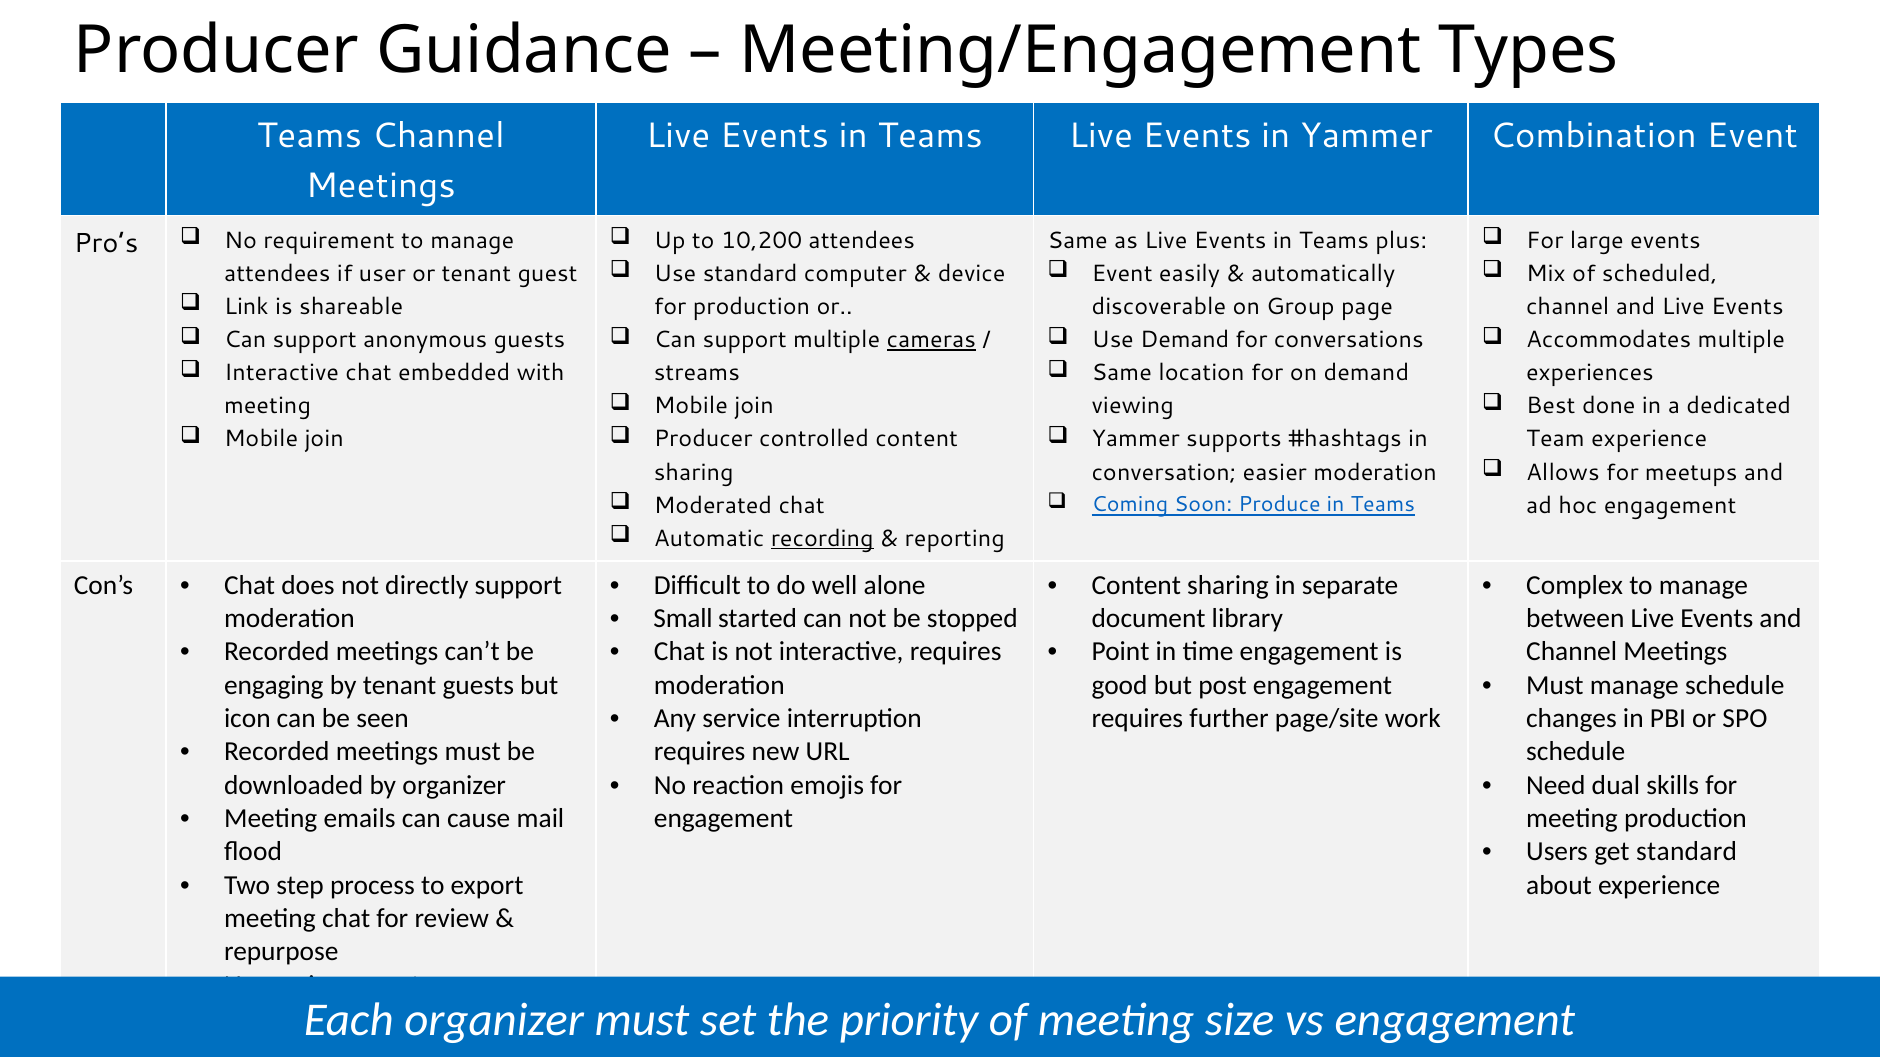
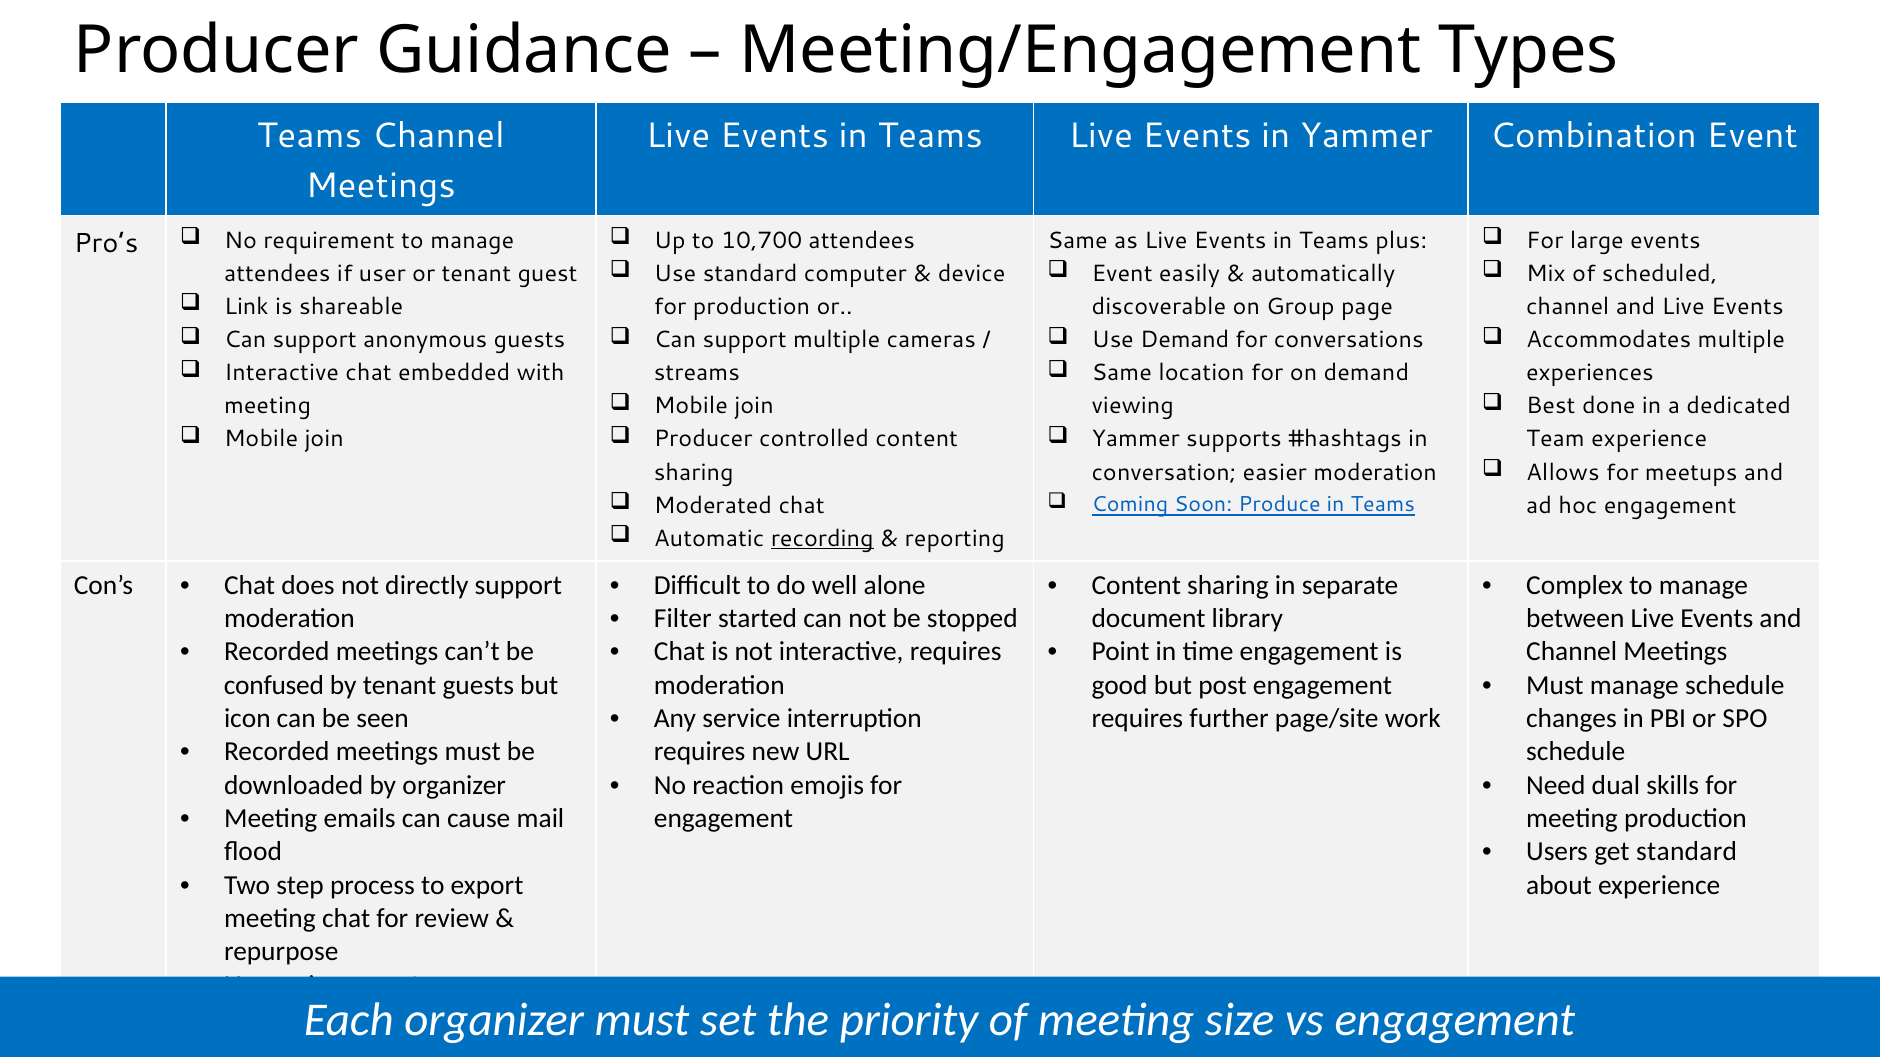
10,200: 10,200 -> 10,700 (762, 240)
cameras underline: present -> none (931, 340)
Small: Small -> Filter (683, 619)
engaging: engaging -> confused (274, 685)
